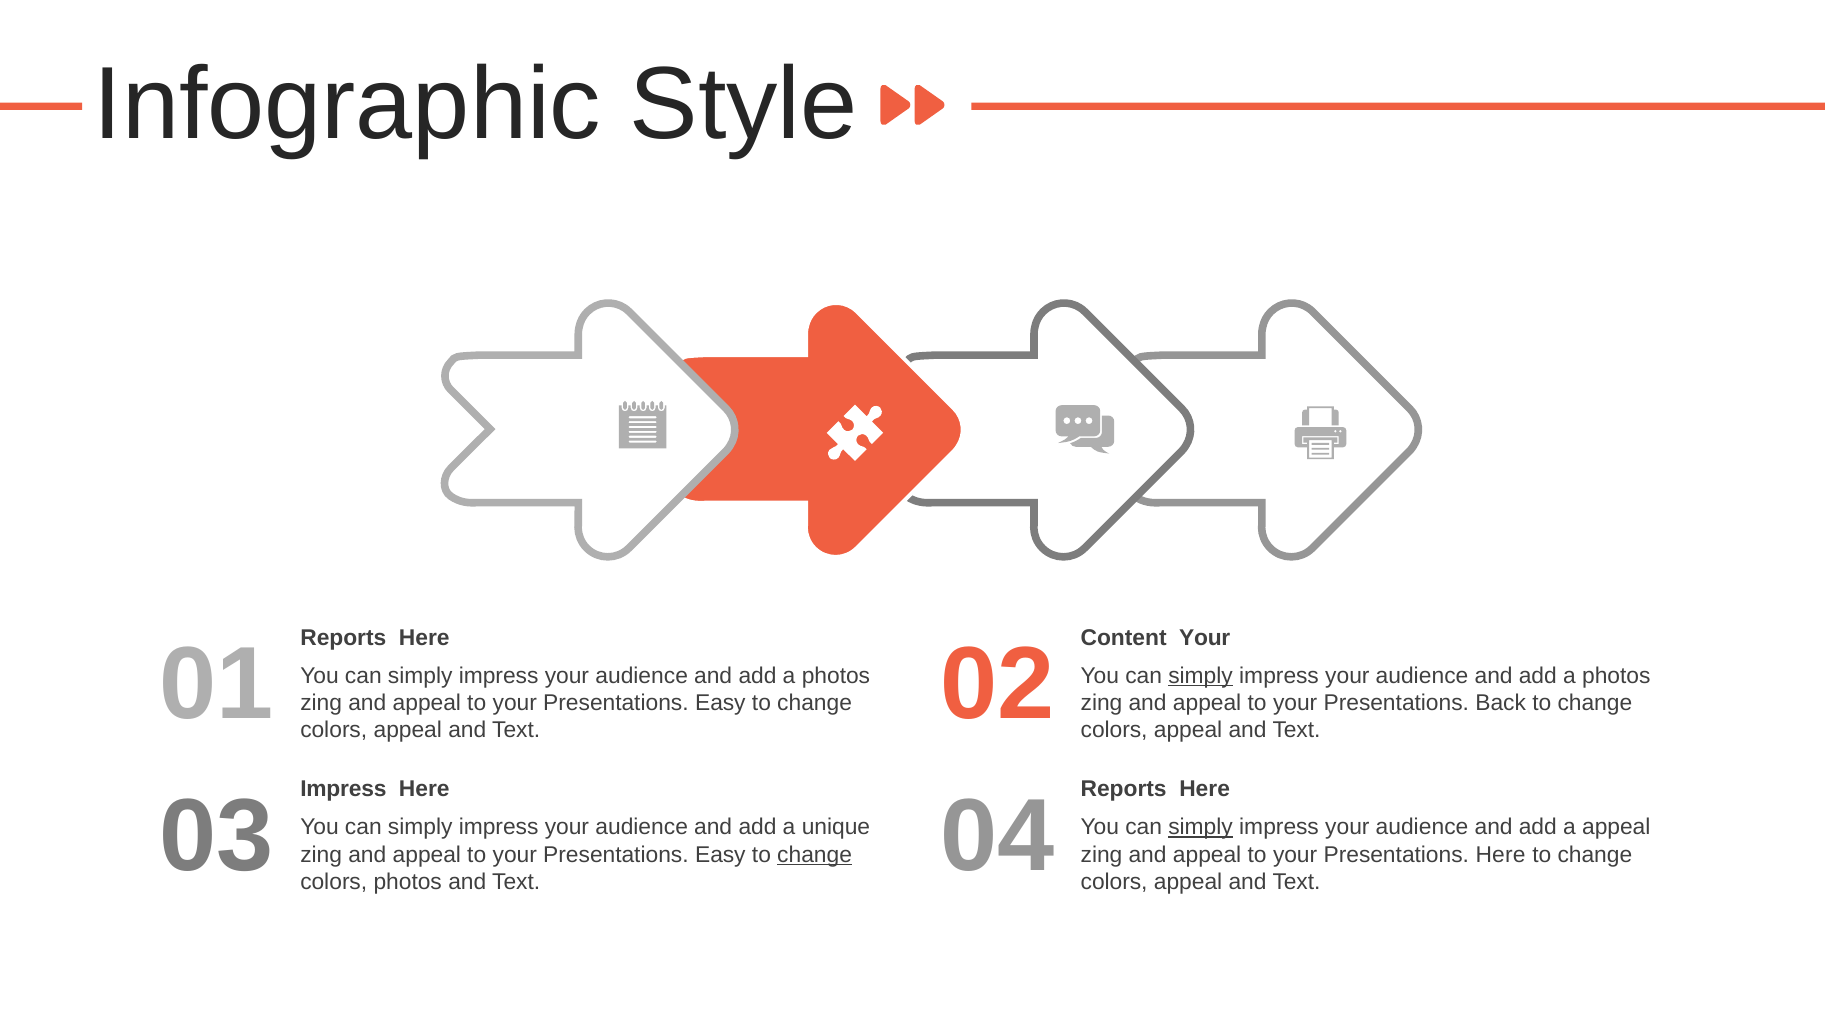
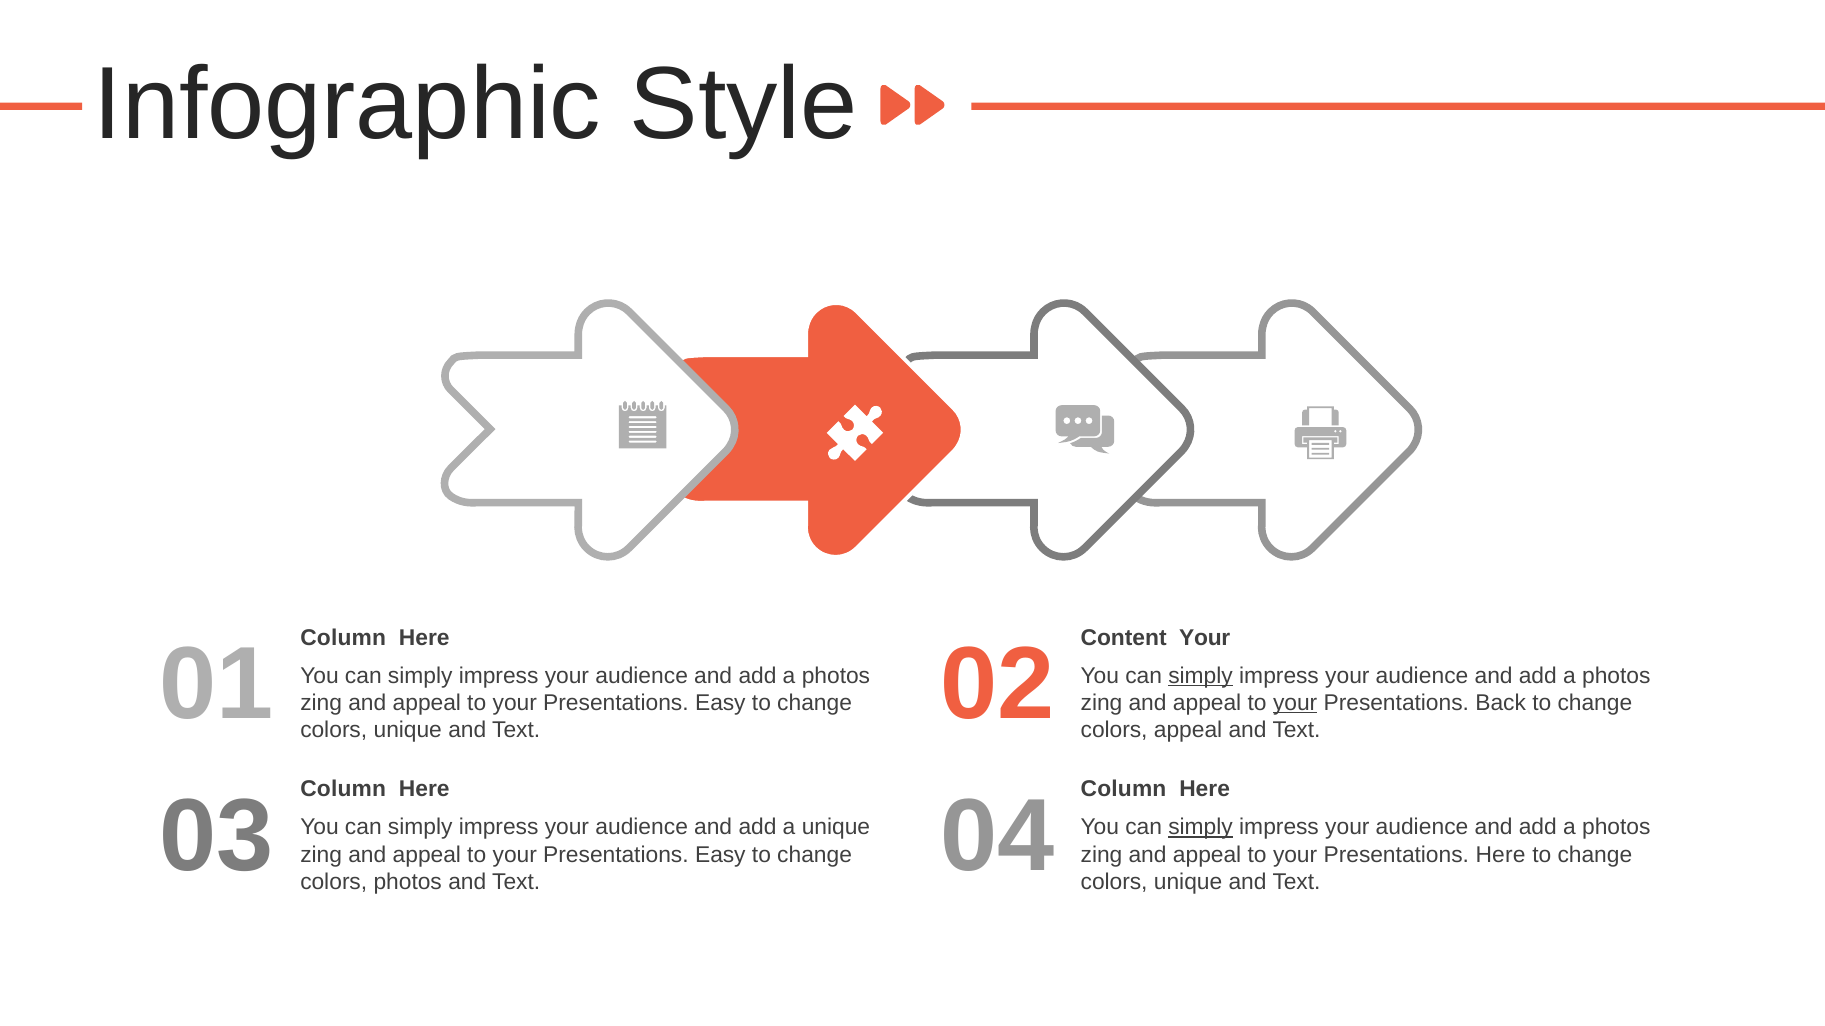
Reports: Reports -> Column (343, 638)
your underline: none -> present (1295, 703)
appeal: appeal -> unique (408, 731)
Impress: Impress -> Column (343, 790)
Reports: Reports -> Column (1124, 790)
appeal: appeal -> photos (1616, 828)
change underline: present -> none (815, 855)
appeal: appeal -> unique (1188, 882)
